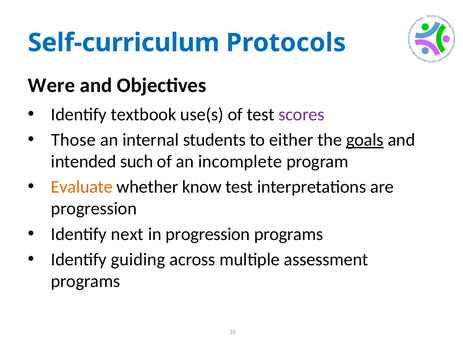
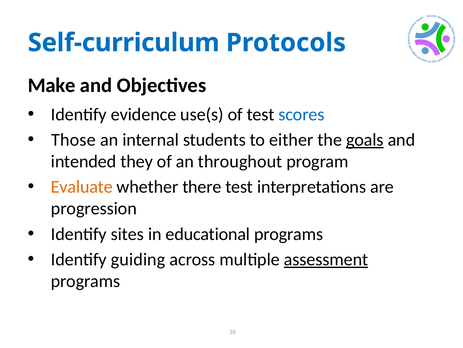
Were: Were -> Make (52, 85)
textbook: textbook -> evidence (144, 114)
scores colour: purple -> blue (301, 114)
such: such -> they (137, 161)
incomplete: incomplete -> throughout (240, 161)
know: know -> there (202, 187)
next: next -> sites (127, 234)
in progression: progression -> educational (208, 234)
assessment underline: none -> present (326, 259)
